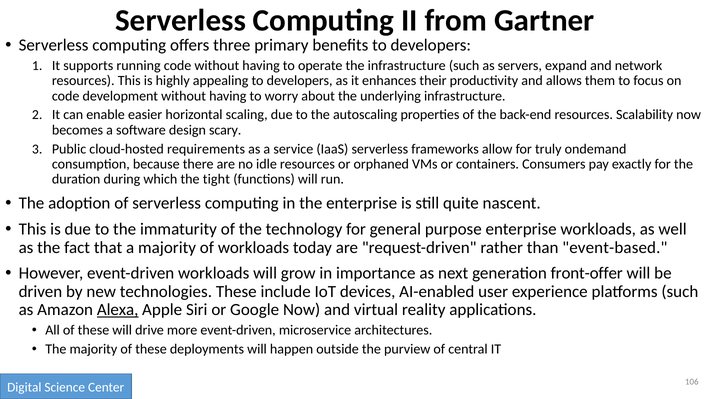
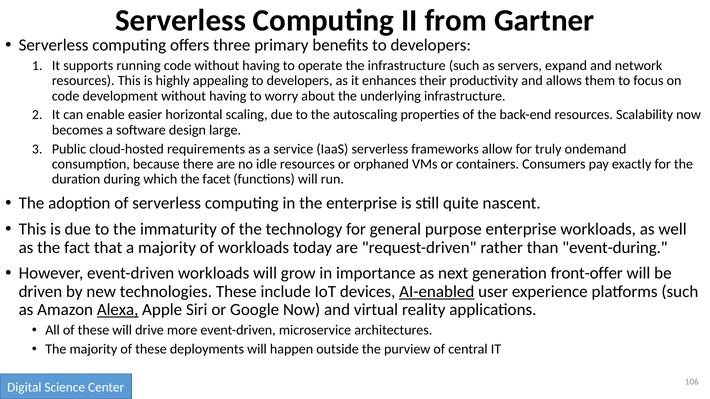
scary: scary -> large (225, 130)
tight: tight -> facet (217, 179)
event-based: event-based -> event-during (615, 248)
AI-enabled underline: none -> present (437, 292)
